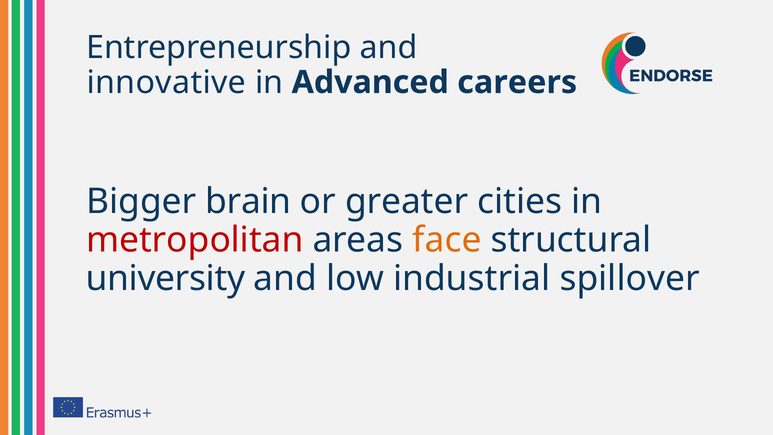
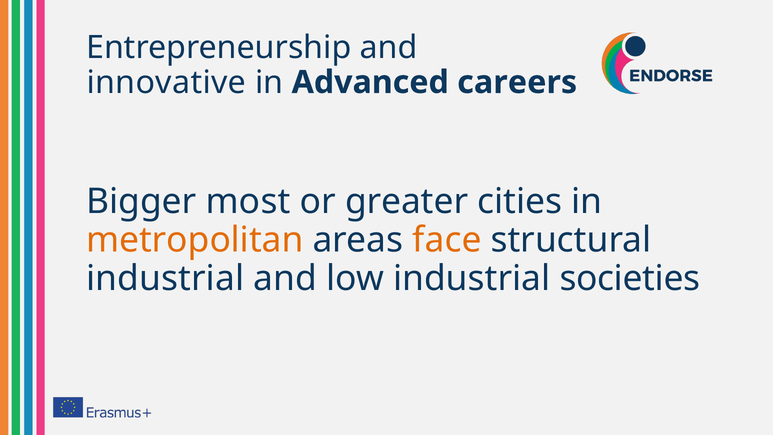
brain: brain -> most (248, 202)
metropolitan colour: red -> orange (195, 240)
university: university -> industrial (165, 278)
spillover: spillover -> societies (630, 278)
